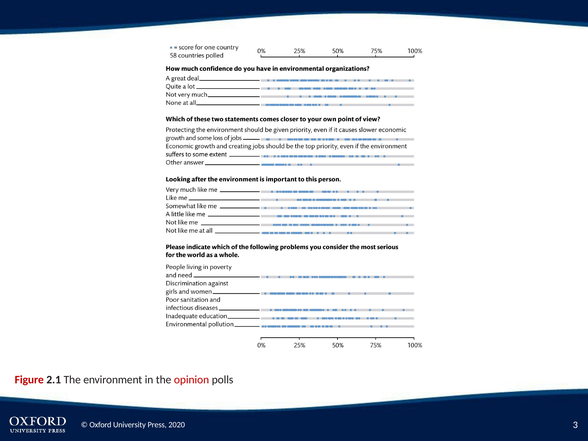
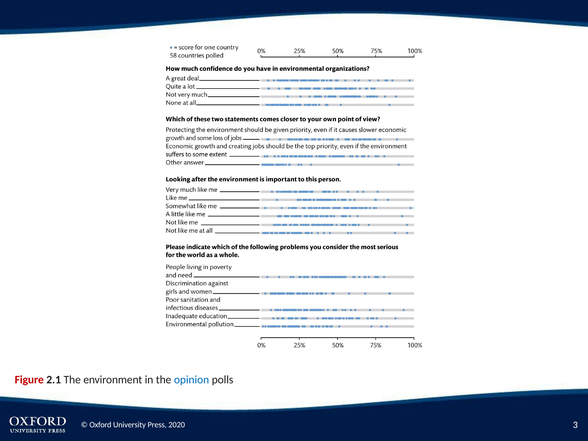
opinion colour: red -> blue (192, 380)
